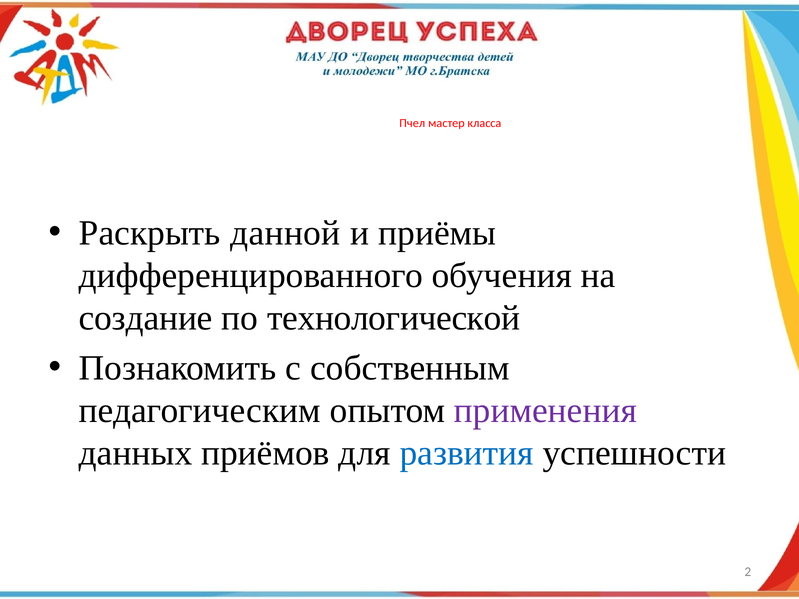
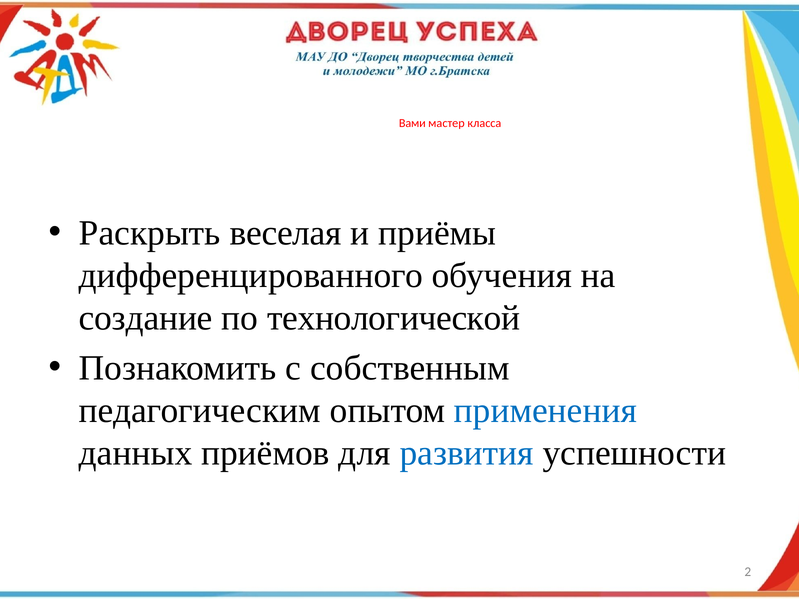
Пчел: Пчел -> Вами (412, 123)
данной: данной -> веселая (286, 233)
применения colour: purple -> blue (545, 411)
